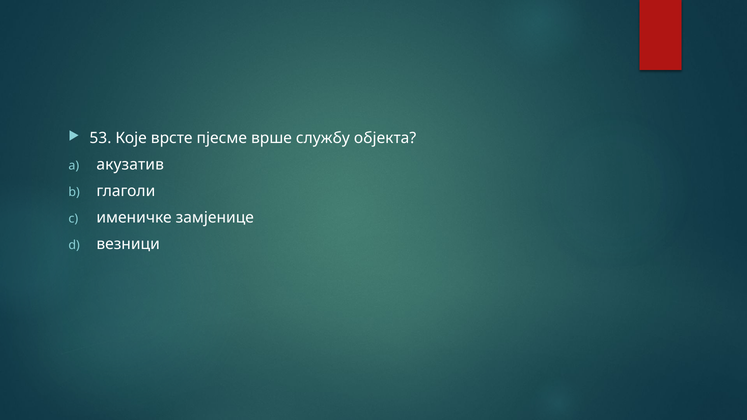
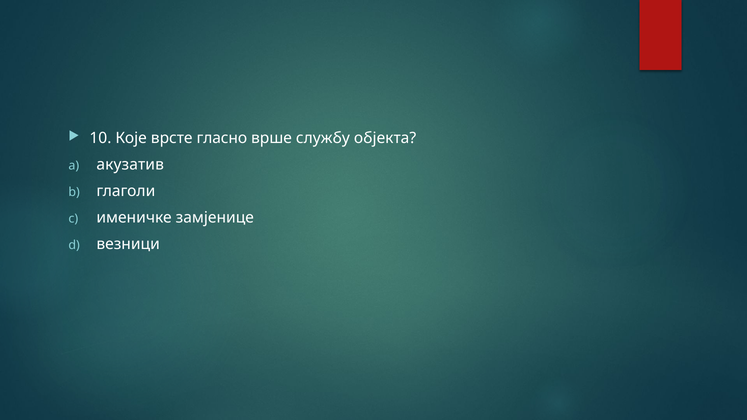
53: 53 -> 10 (100, 138)
пјесме: пјесме -> гласно (222, 138)
